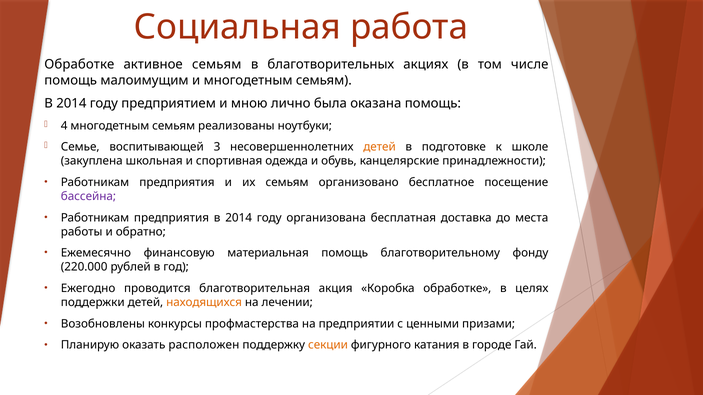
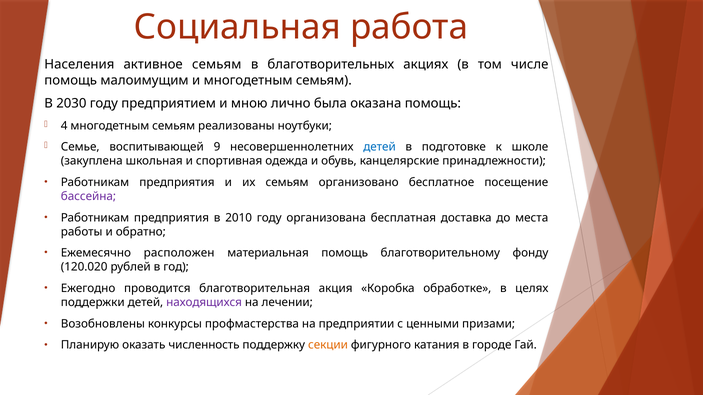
Обработке: Обработке -> Населения (79, 65)
2014: 2014 -> 2030 (71, 104)
3: 3 -> 9 (217, 147)
детей colour: orange -> blue (380, 147)
предприятия в 2014: 2014 -> 2010 (239, 218)
финансовую: финансовую -> расположен (179, 253)
220.000: 220.000 -> 120.020 (84, 267)
находящихся colour: orange -> purple (204, 303)
расположен: расположен -> численность (204, 345)
